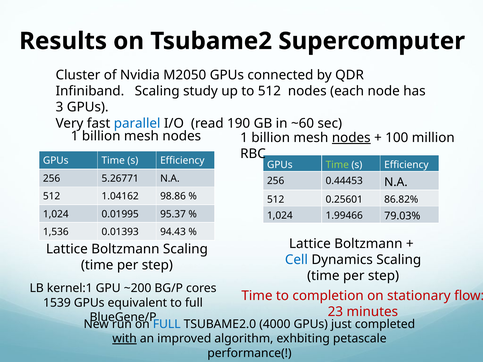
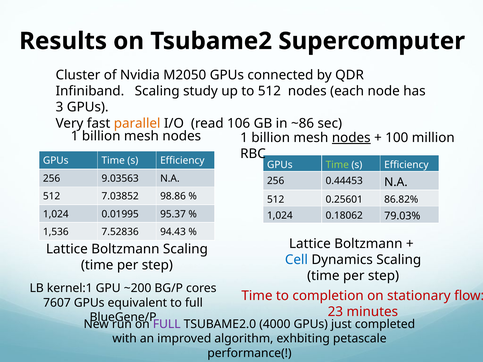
parallel colour: blue -> orange (137, 123)
190: 190 -> 106 (239, 123)
~60: ~60 -> ~86 (303, 123)
5.26771: 5.26771 -> 9.03563 (120, 179)
1.04162: 1.04162 -> 7.03852 (120, 196)
1.99466: 1.99466 -> 0.18062 (344, 216)
0.01393: 0.01393 -> 7.52836 (120, 232)
1539: 1539 -> 7607 (57, 303)
FULL colour: blue -> purple (167, 324)
with underline: present -> none (125, 339)
